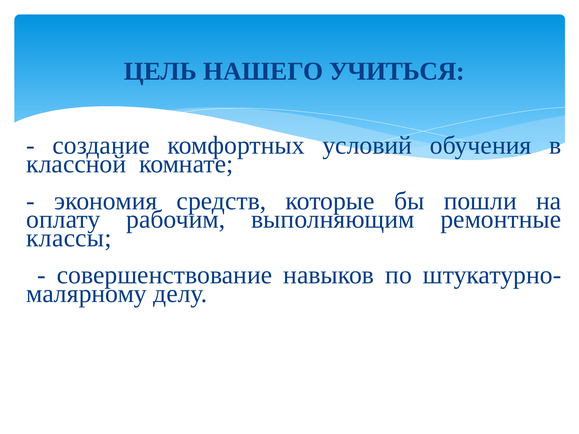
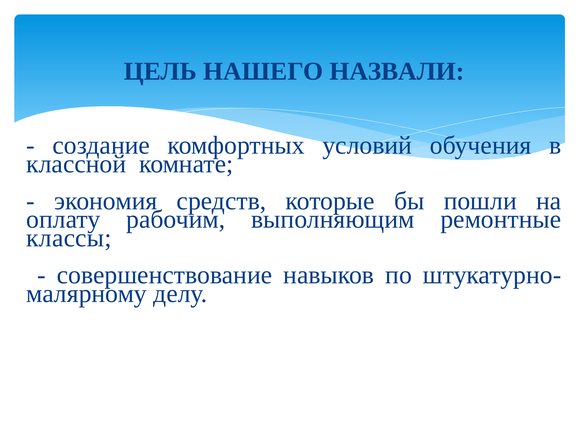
УЧИТЬСЯ: УЧИТЬСЯ -> НАЗВАЛИ (397, 71)
